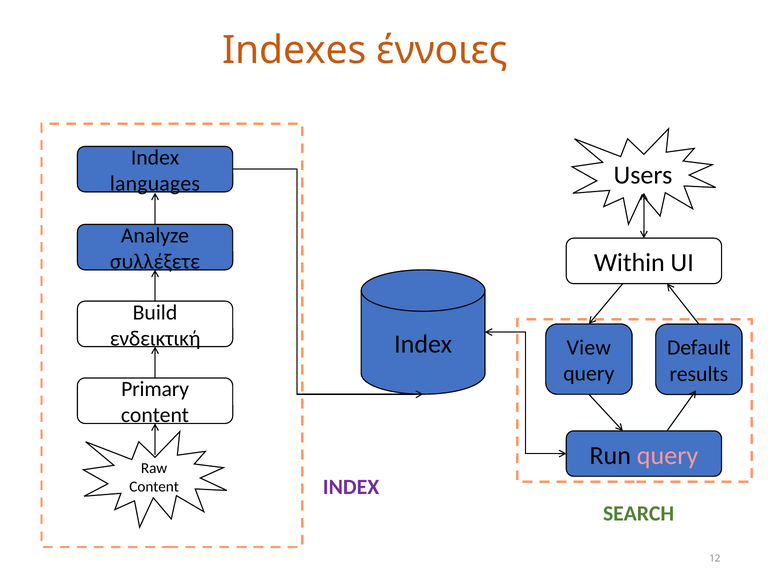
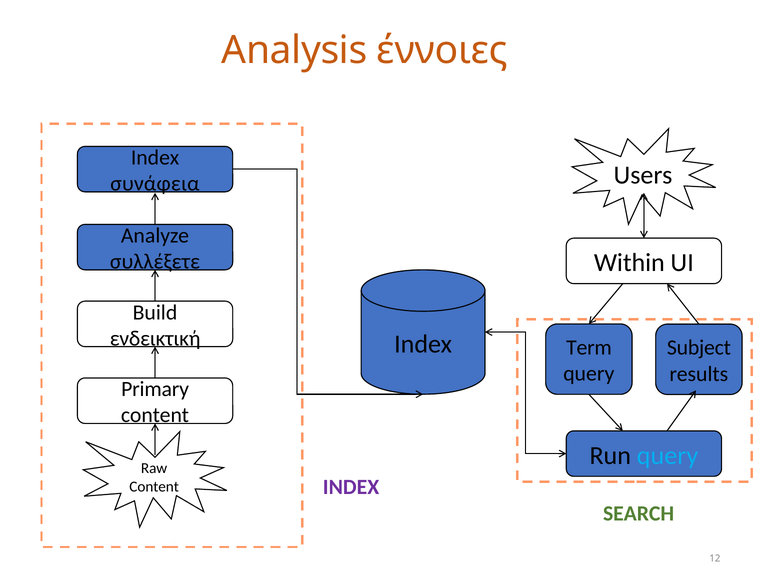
Indexes: Indexes -> Analysis (294, 51)
languages: languages -> συνάφεια (155, 184)
View: View -> Term (589, 348)
Default: Default -> Subject (699, 348)
query colour: pink -> light blue (668, 456)
